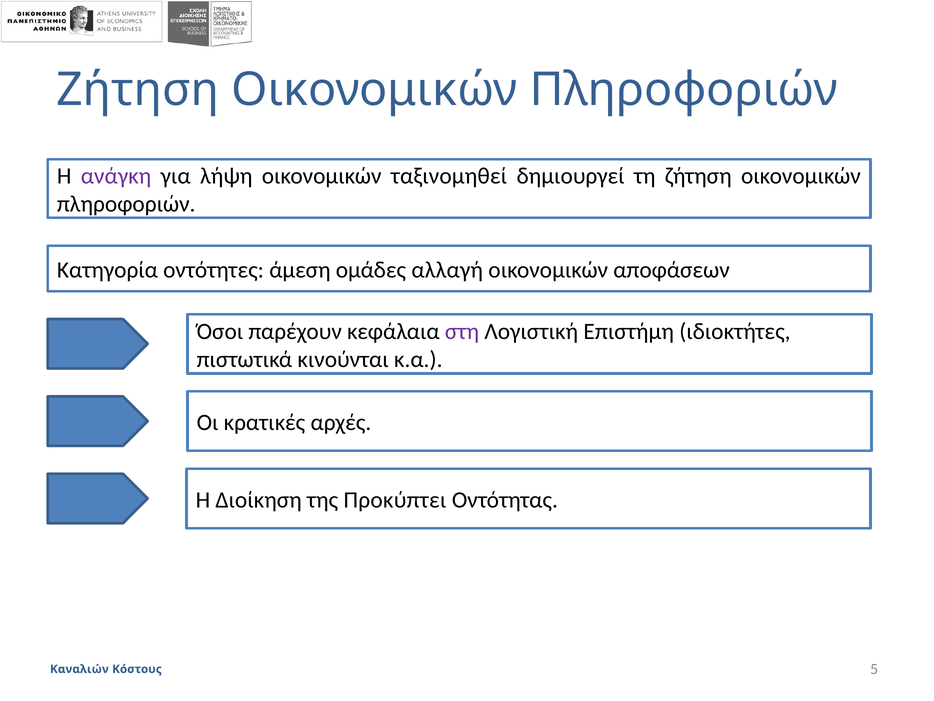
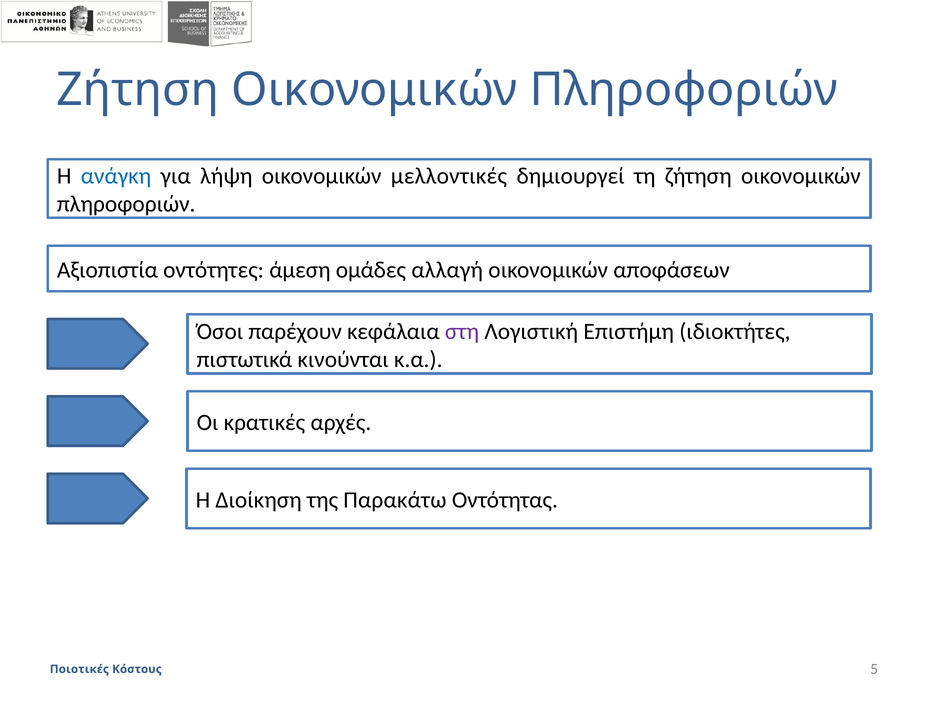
ανάγκη colour: purple -> blue (116, 176)
ταξινομηθεί: ταξινομηθεί -> μελλοντικές (449, 176)
Κατηγορία: Κατηγορία -> Αξιοπιστία (107, 270)
Προκύπτει: Προκύπτει -> Παρακάτω (395, 500)
Καναλιών: Καναλιών -> Ποιοτικές (79, 669)
